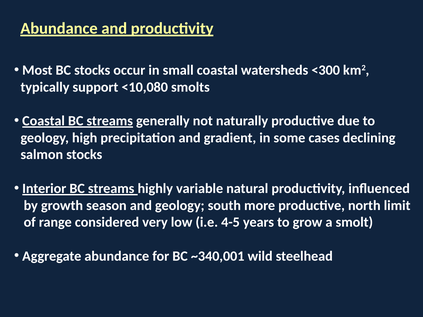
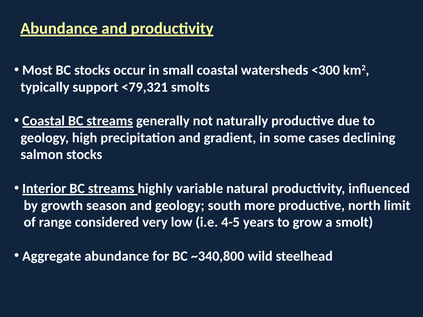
<10,080: <10,080 -> <79,321 (145, 87)
~340,001: ~340,001 -> ~340,800 (218, 256)
